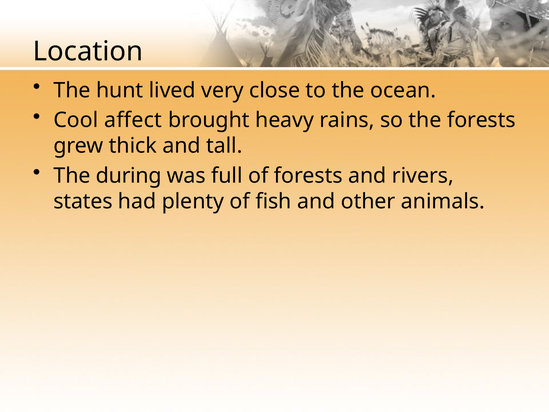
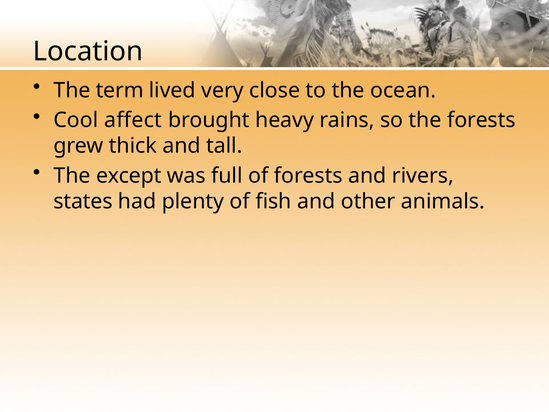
hunt: hunt -> term (120, 90)
during: during -> except (129, 176)
